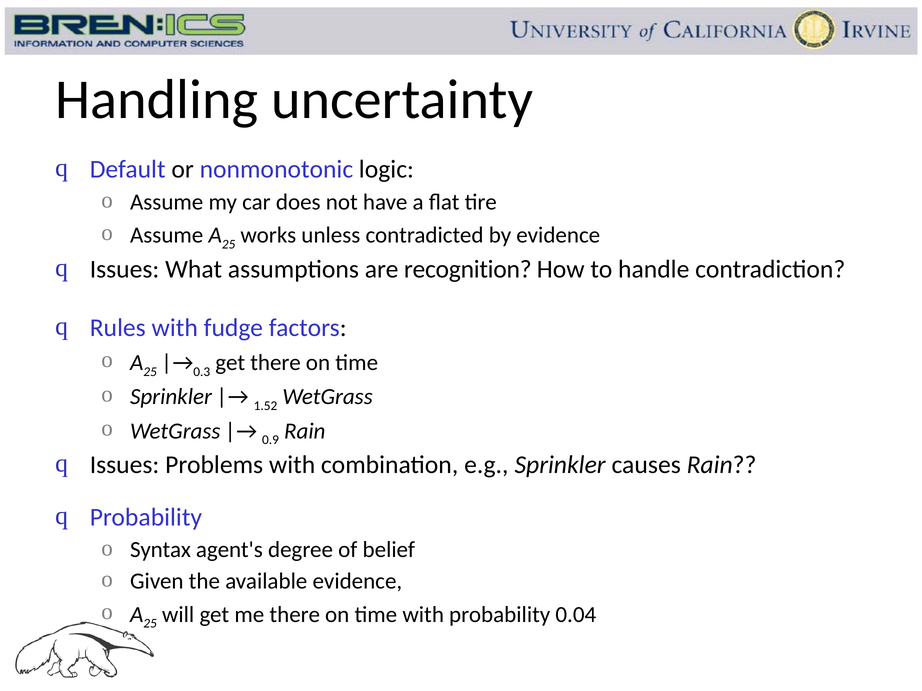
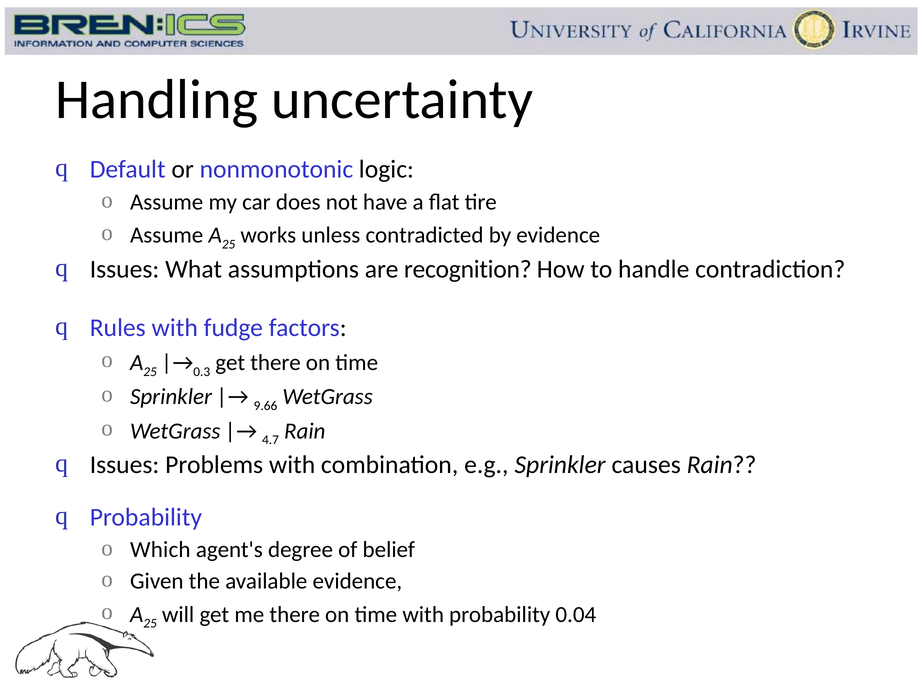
1.52: 1.52 -> 9.66 (265, 406)
0.9: 0.9 -> 4.7 (271, 440)
Syntax: Syntax -> Which (160, 550)
